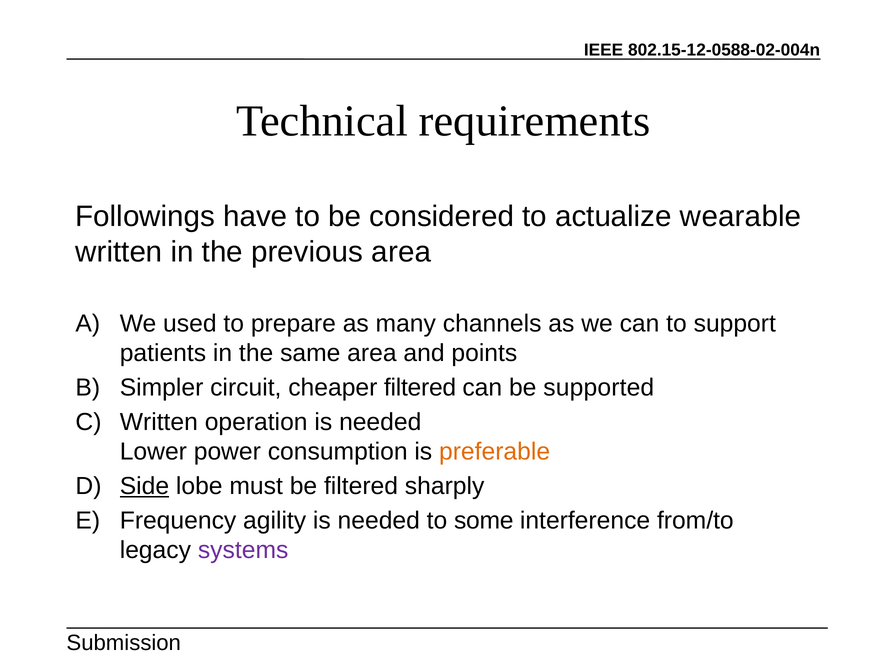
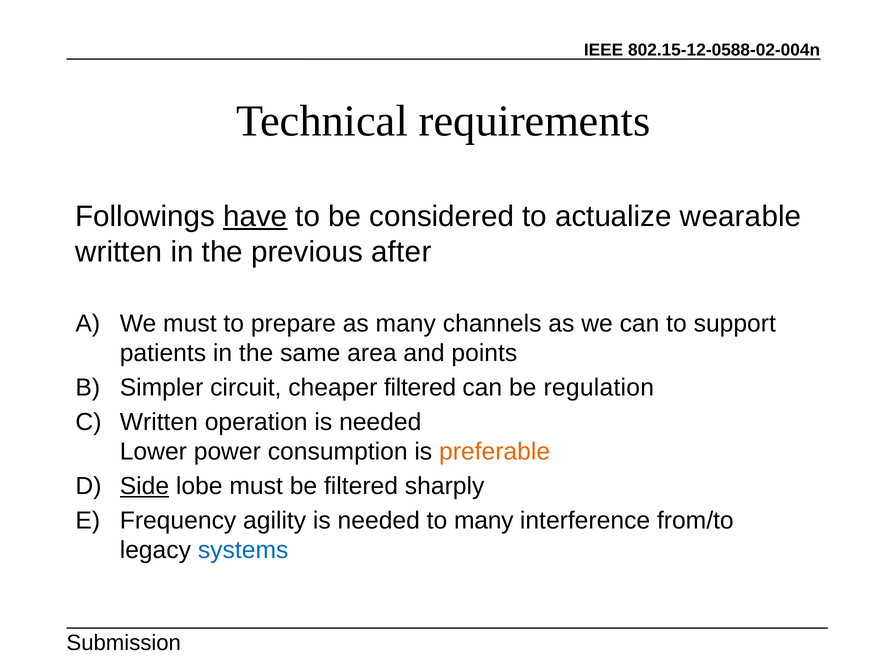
have underline: none -> present (255, 216)
previous area: area -> after (401, 252)
We used: used -> must (190, 324)
supported: supported -> regulation (599, 388)
to some: some -> many (484, 521)
systems colour: purple -> blue (243, 550)
